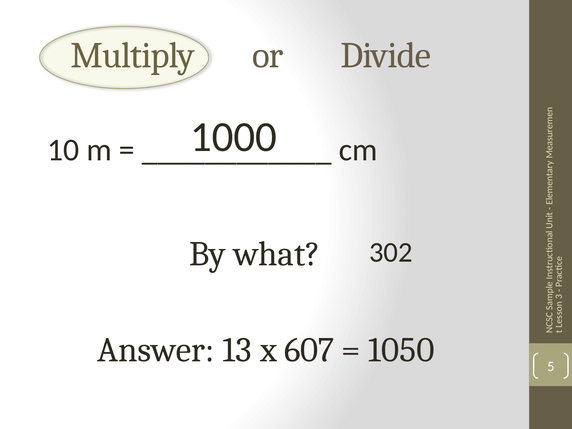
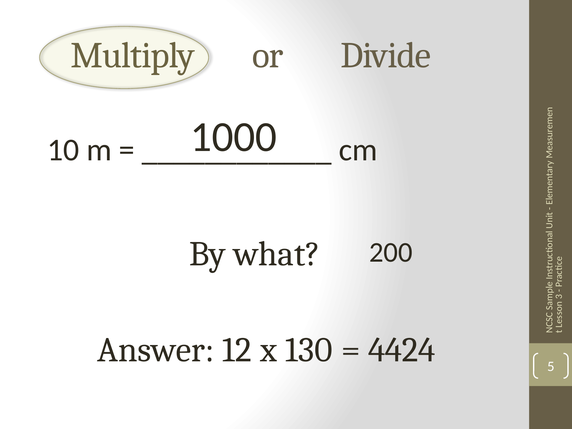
302: 302 -> 200 (391, 252)
13: 13 -> 12 (237, 350)
607: 607 -> 130 (309, 350)
1050: 1050 -> 4424 (402, 350)
